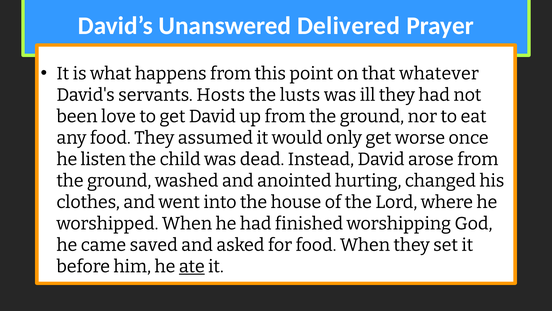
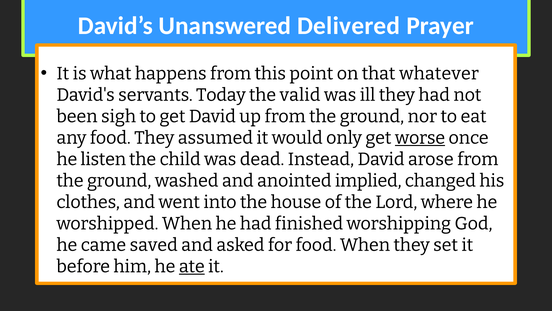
Hosts: Hosts -> Today (221, 95)
lusts: lusts -> valid (300, 95)
love: love -> sigh (119, 116)
worse underline: none -> present (420, 138)
hurting: hurting -> implied (368, 180)
